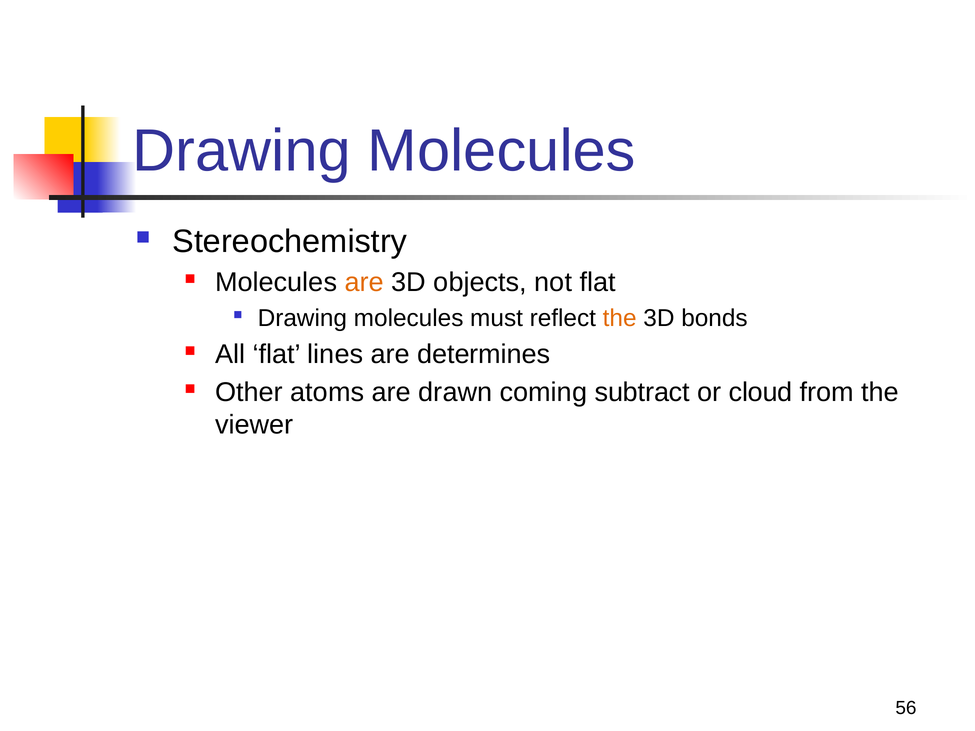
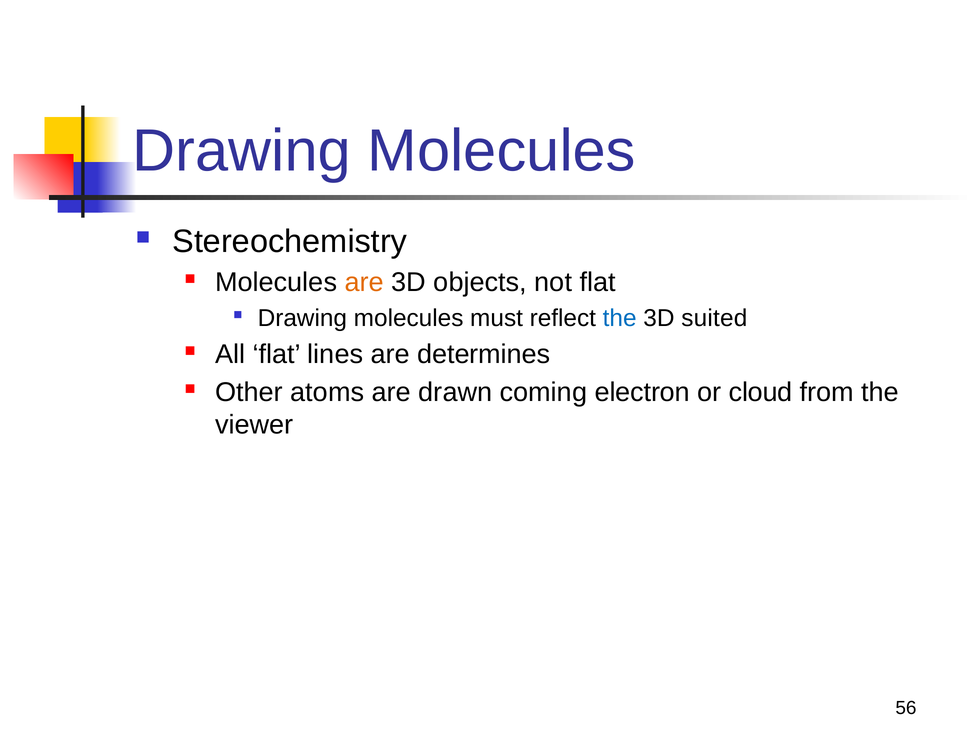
the colour: orange -> blue (620, 318)
bonds: bonds -> suited (714, 318)
subtract: subtract -> electron (642, 393)
